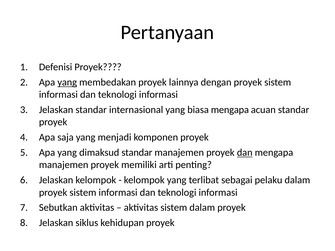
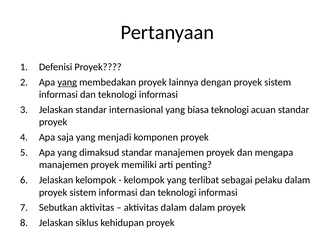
biasa mengapa: mengapa -> teknologi (230, 110)
dan underline: present -> none (245, 153)
aktivitas sistem: sistem -> dalam (174, 208)
